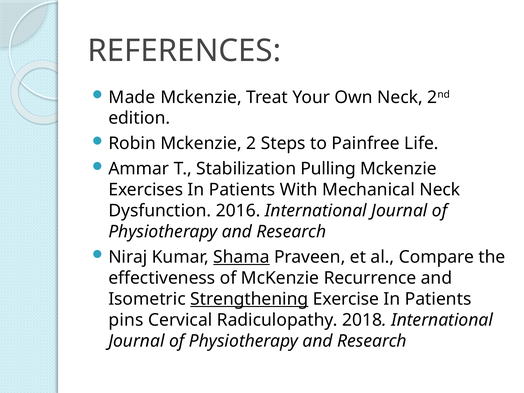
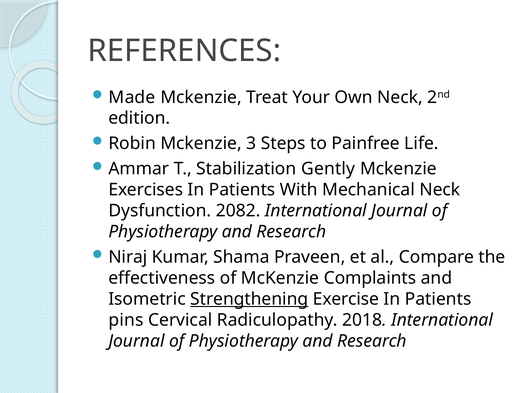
2: 2 -> 3 (251, 144)
Pulling: Pulling -> Gently (328, 169)
2016: 2016 -> 2082 (238, 211)
Shama underline: present -> none (241, 257)
Recurrence: Recurrence -> Complaints (370, 278)
